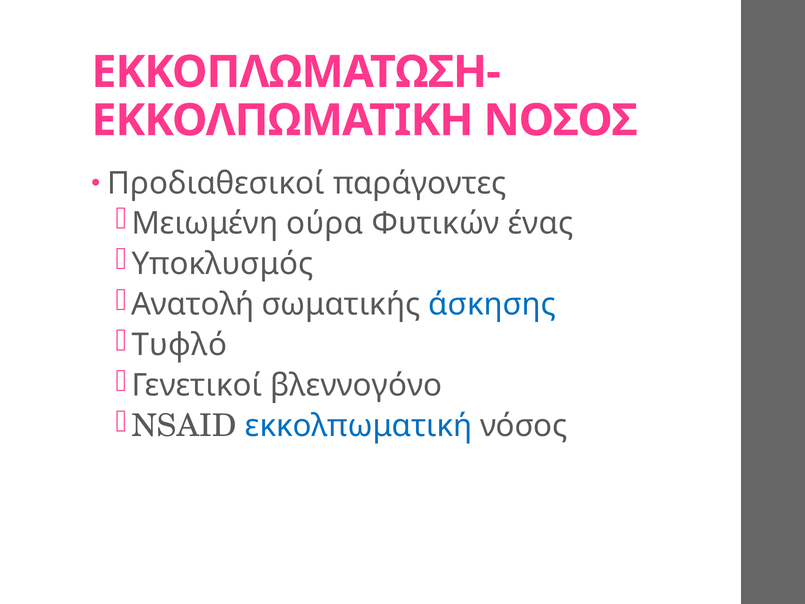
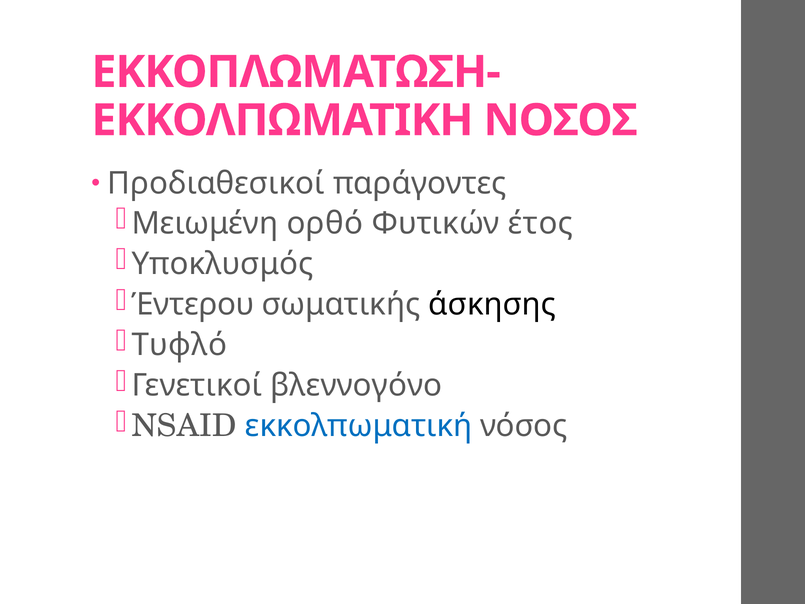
ούρα: ούρα -> ορθό (325, 223)
ένας: ένας -> έτος (541, 223)
Ανατολή: Ανατολή -> Έντερου (193, 304)
άσκησης colour: blue -> black (492, 304)
